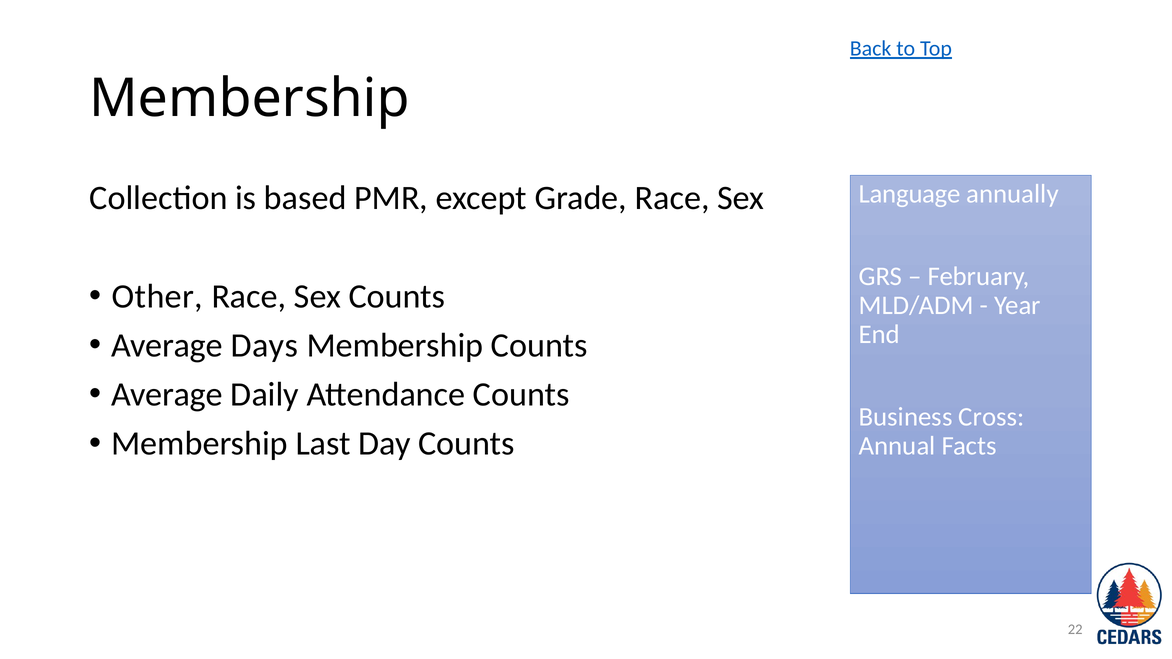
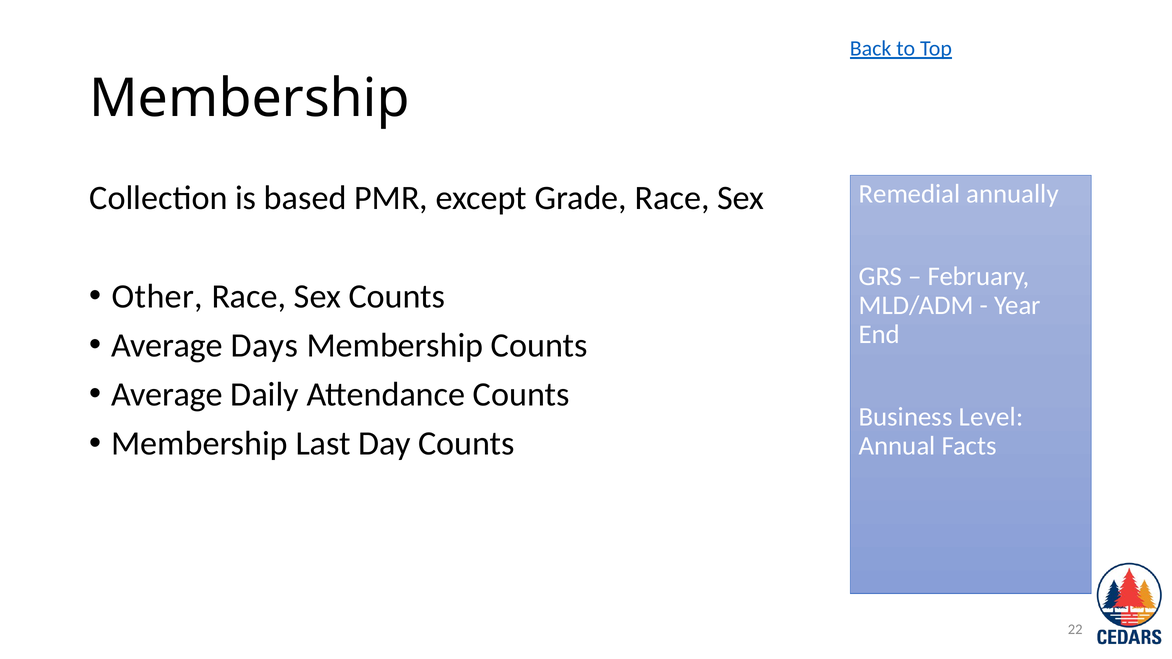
Language: Language -> Remedial (910, 194)
Cross: Cross -> Level (991, 417)
